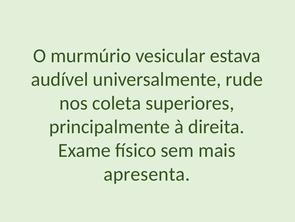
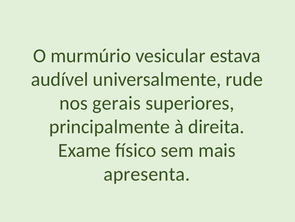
coleta: coleta -> gerais (117, 103)
